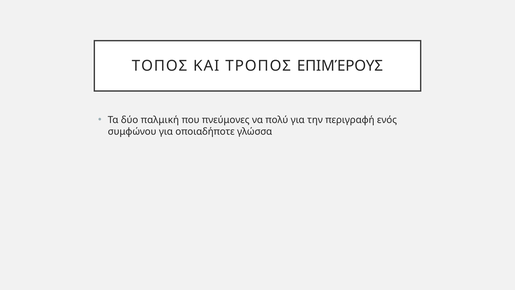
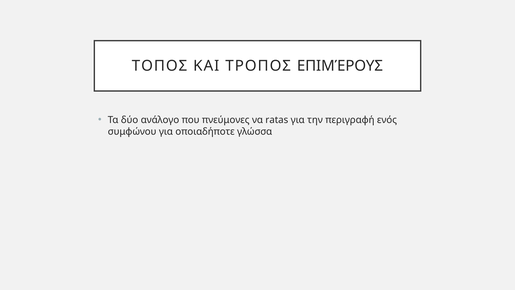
παλμική: παλμική -> ανάλογο (160, 120)
πολύ: πολύ -> ratas (277, 120)
